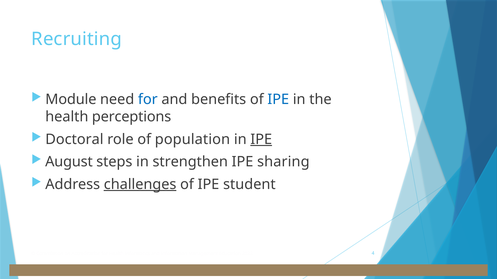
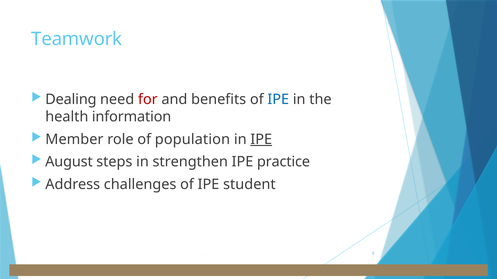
Recruiting: Recruiting -> Teamwork (77, 39)
Module: Module -> Dealing (71, 100)
for colour: blue -> red (148, 100)
health perceptions: perceptions -> information (132, 117)
Doctoral: Doctoral -> Member (74, 140)
sharing: sharing -> practice (283, 162)
challenges underline: present -> none (140, 185)
